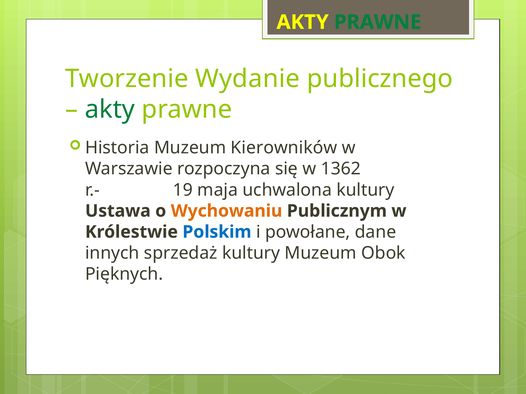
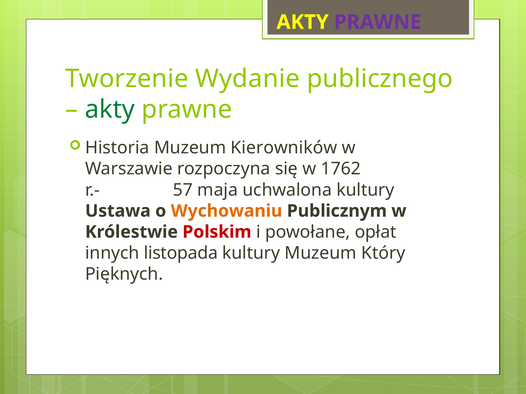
PRAWNE colour: green -> purple (378, 22)
1362: 1362 -> 1762 (341, 169)
19: 19 -> 57 (183, 190)
Polskim colour: blue -> red (217, 232)
dane: dane -> opłat (376, 232)
sprzedaż: sprzedaż -> listopada (181, 253)
Obok: Obok -> Który (383, 253)
